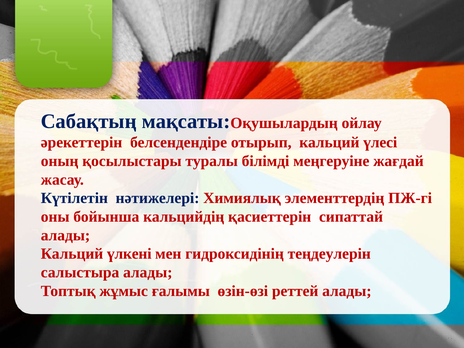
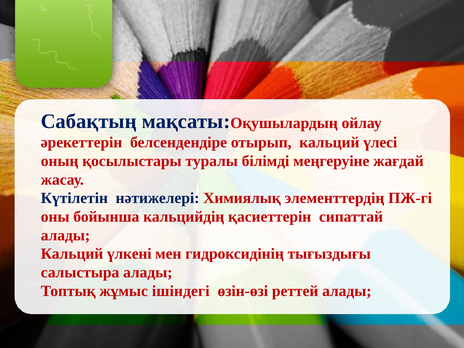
теңдеулерін: теңдеулерін -> тығыздығы (329, 254)
ғалымы: ғалымы -> ішіндегі (181, 291)
